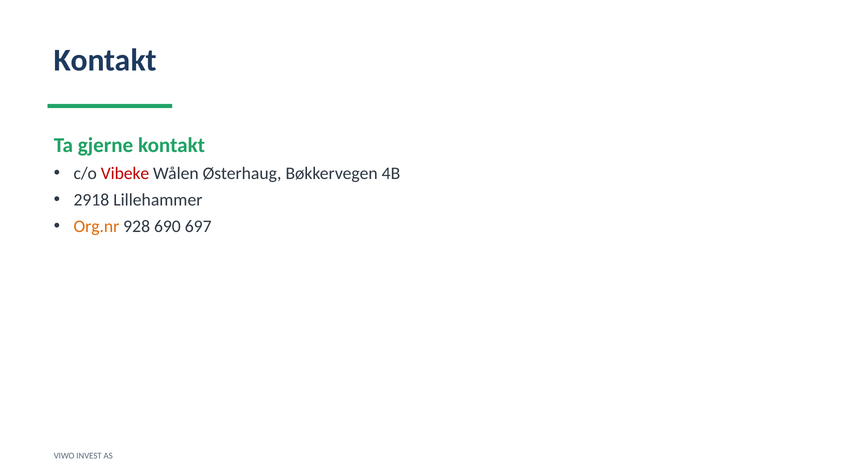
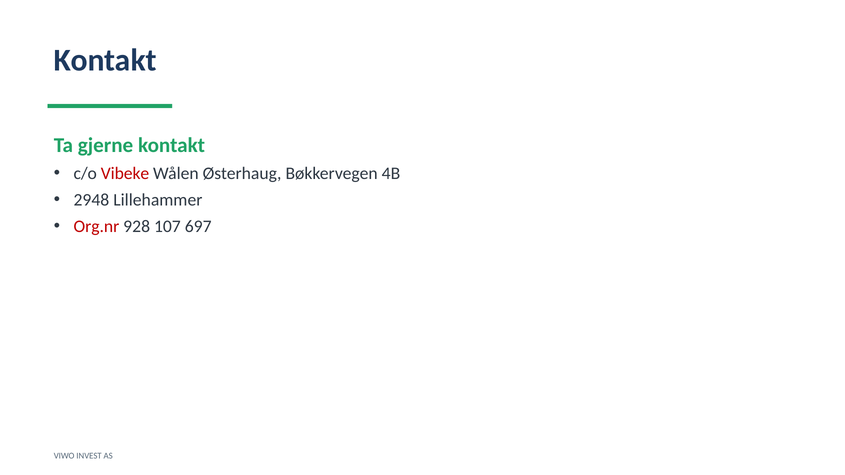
2918: 2918 -> 2948 (91, 200)
Org.nr colour: orange -> red (96, 227)
690: 690 -> 107 (167, 227)
